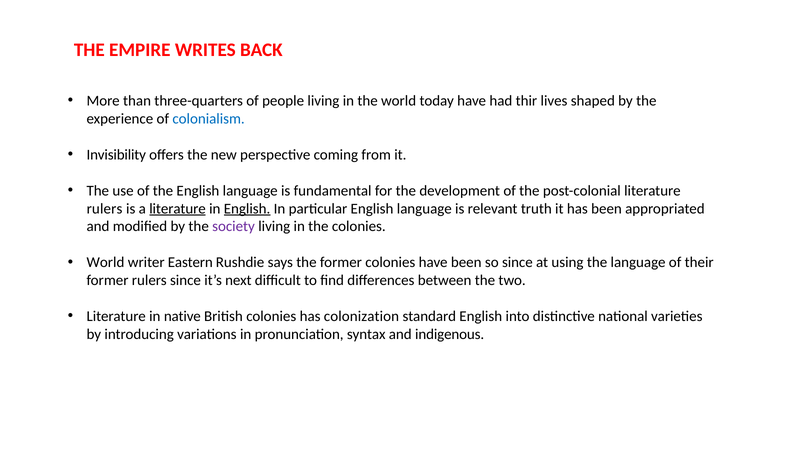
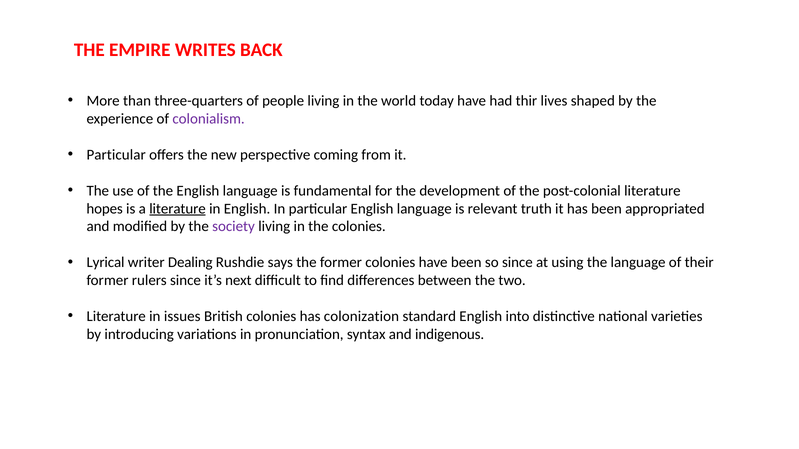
colonialism colour: blue -> purple (209, 119)
Invisibility: Invisibility -> Particular (116, 155)
rulers: rulers -> hopes (105, 209)
English underline: present -> none (247, 209)
World: World -> Lyrical (106, 263)
Eastern: Eastern -> Dealing (190, 263)
native: native -> issues (182, 317)
